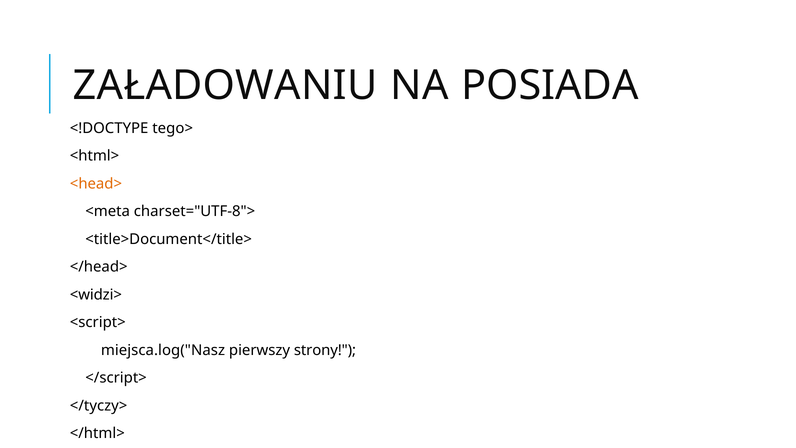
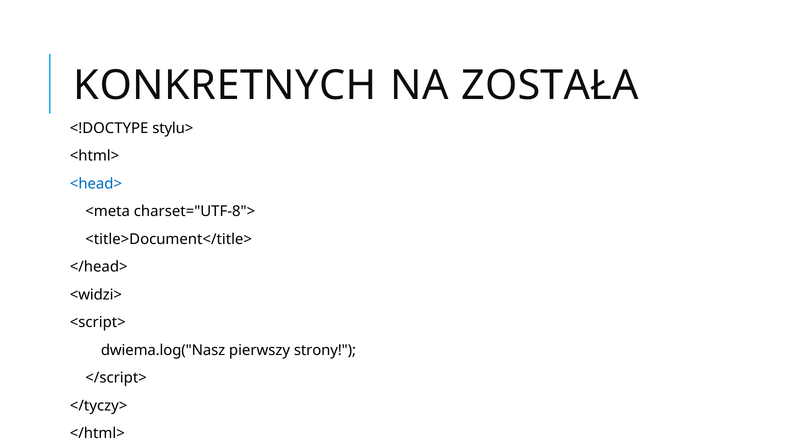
ZAŁADOWANIU: ZAŁADOWANIU -> KONKRETNYCH (225, 85)
POSIADA: POSIADA -> ZOSTAŁA (550, 85)
tego>: tego> -> stylu> (173, 128)
<head> colour: orange -> blue (96, 184)
miejsca.log("Nasz: miejsca.log("Nasz -> dwiema.log("Nasz (163, 350)
